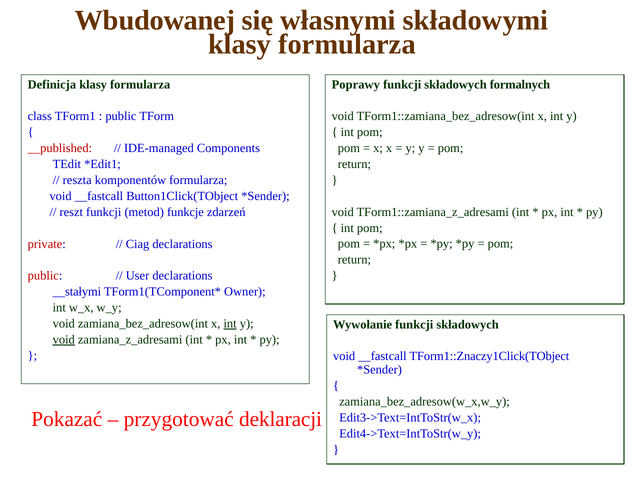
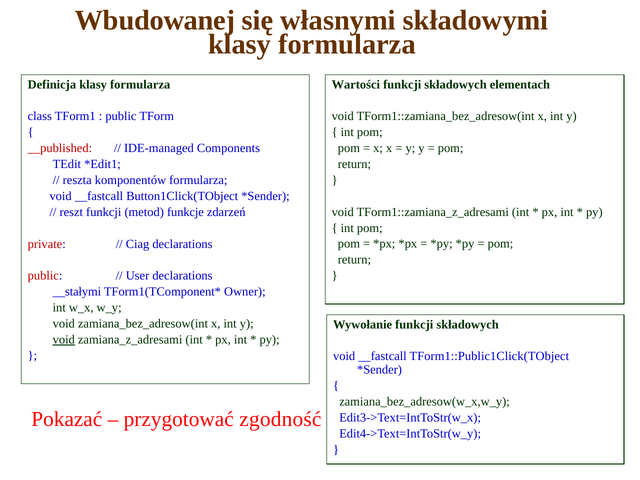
Poprawy: Poprawy -> Wartości (356, 84)
formalnych: formalnych -> elementach (520, 84)
int underline: present -> none (230, 324)
TForm1::Znaczy1Click(TObject: TForm1::Znaczy1Click(TObject -> TForm1::Public1Click(TObject (489, 356)
deklaracji: deklaracji -> zgodność (280, 419)
